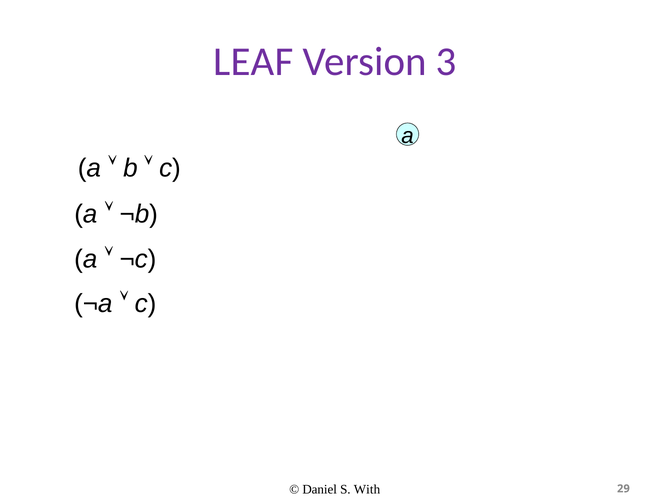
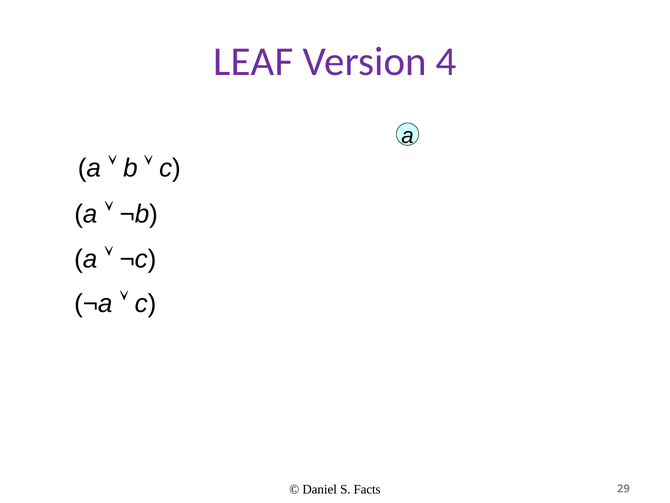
3: 3 -> 4 (446, 61)
With: With -> Facts (367, 489)
